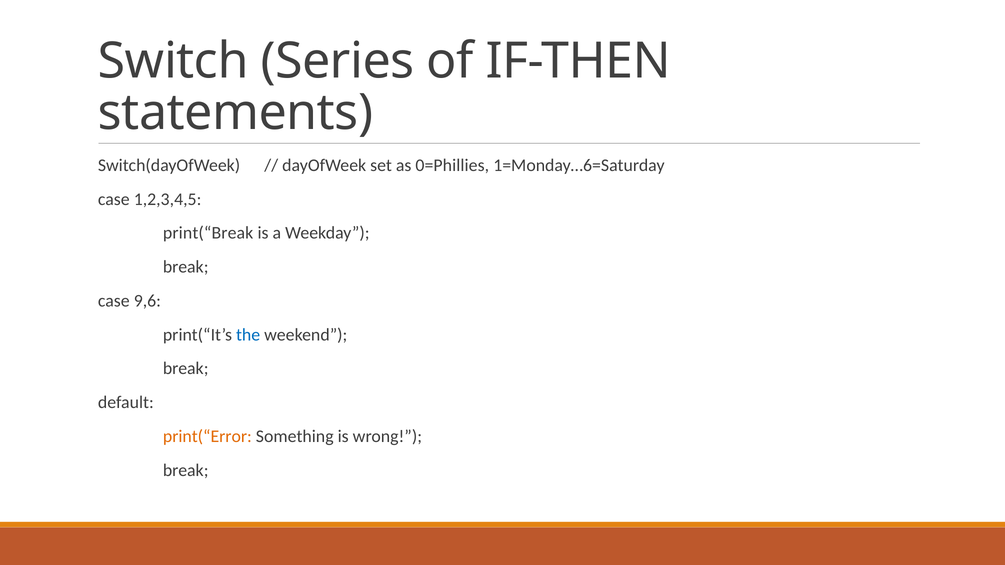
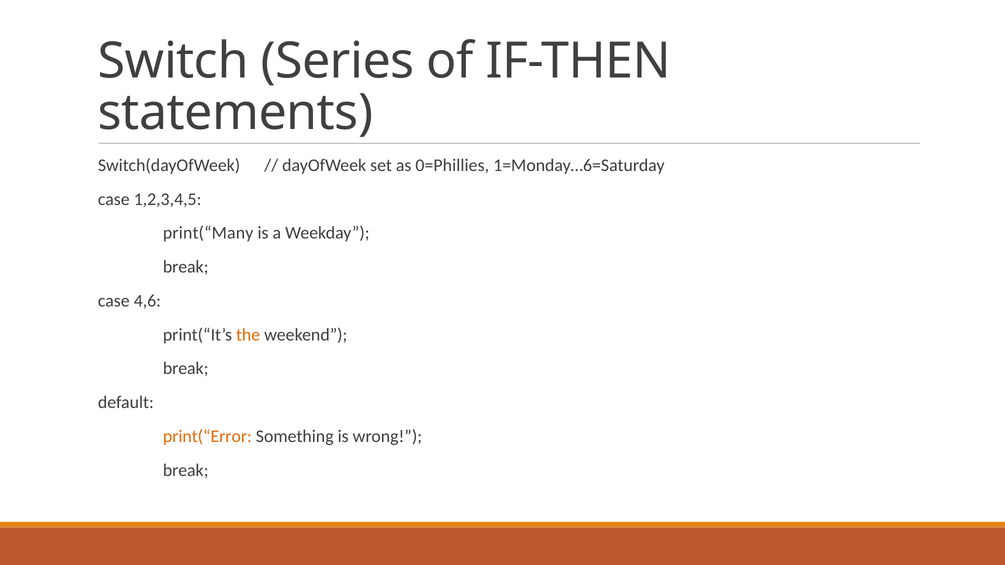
print(“Break: print(“Break -> print(“Many (208, 233)
9,6: 9,6 -> 4,6 (147, 301)
the colour: blue -> orange (248, 335)
